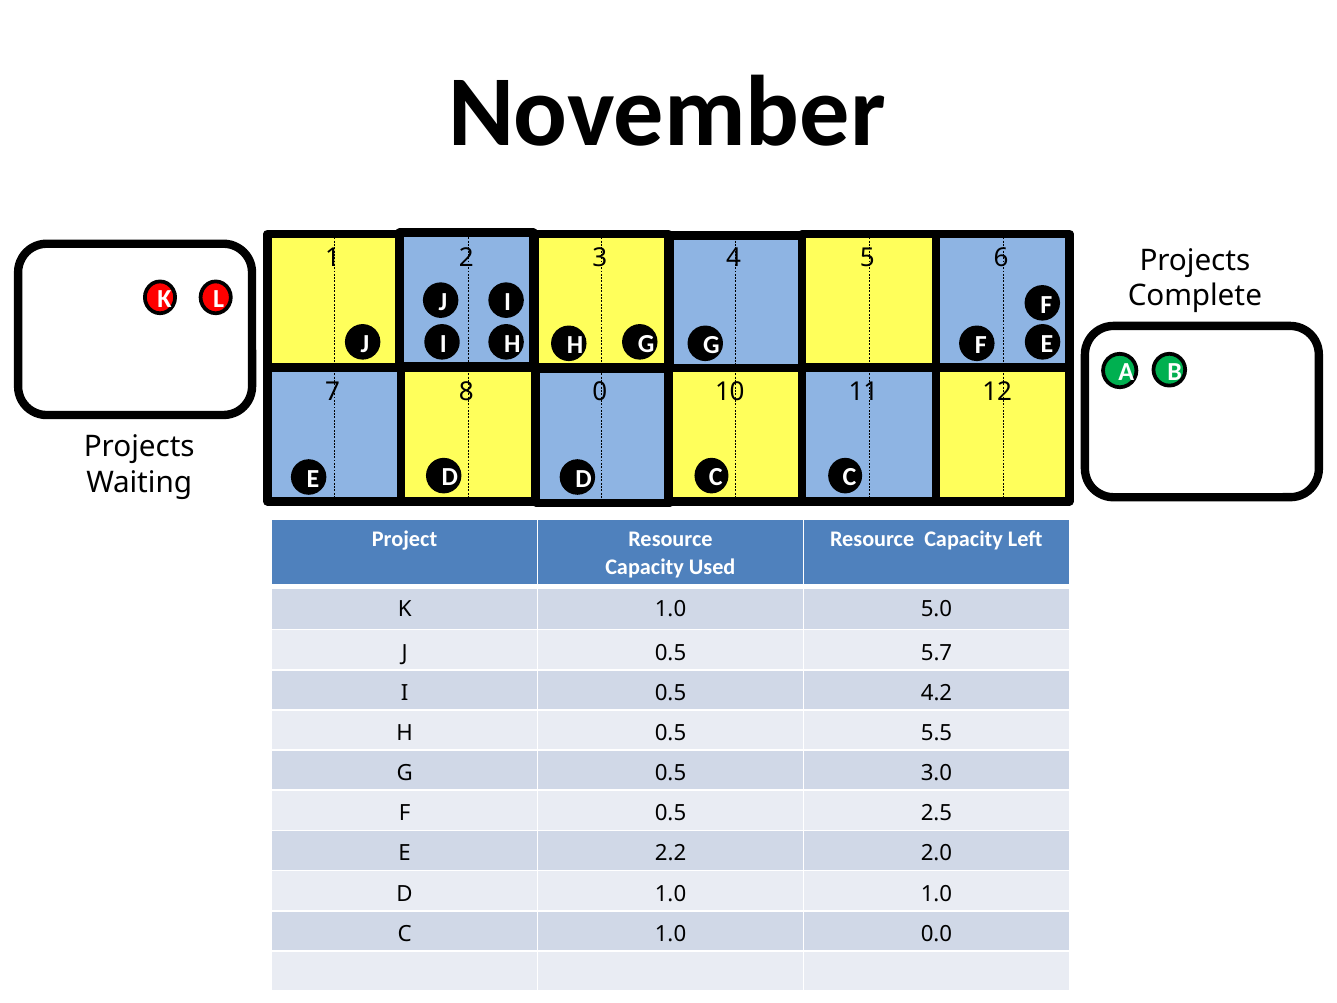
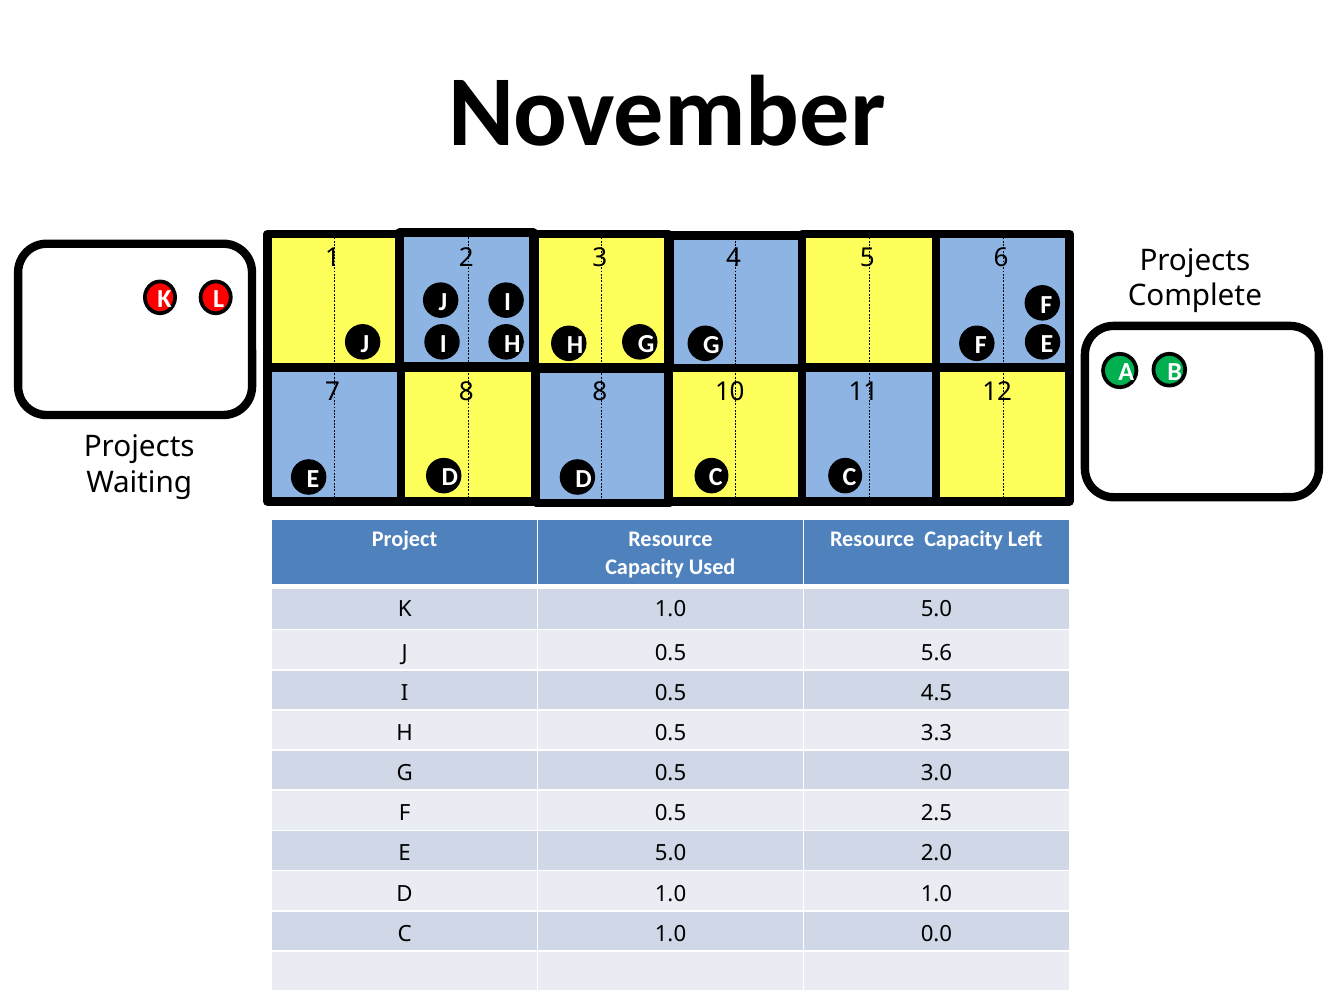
8 0: 0 -> 8 (600, 392)
5.7: 5.7 -> 5.6 (937, 653)
4.2: 4.2 -> 4.5 (937, 693)
5.5: 5.5 -> 3.3 (937, 733)
E 2.2: 2.2 -> 5.0 (671, 853)
